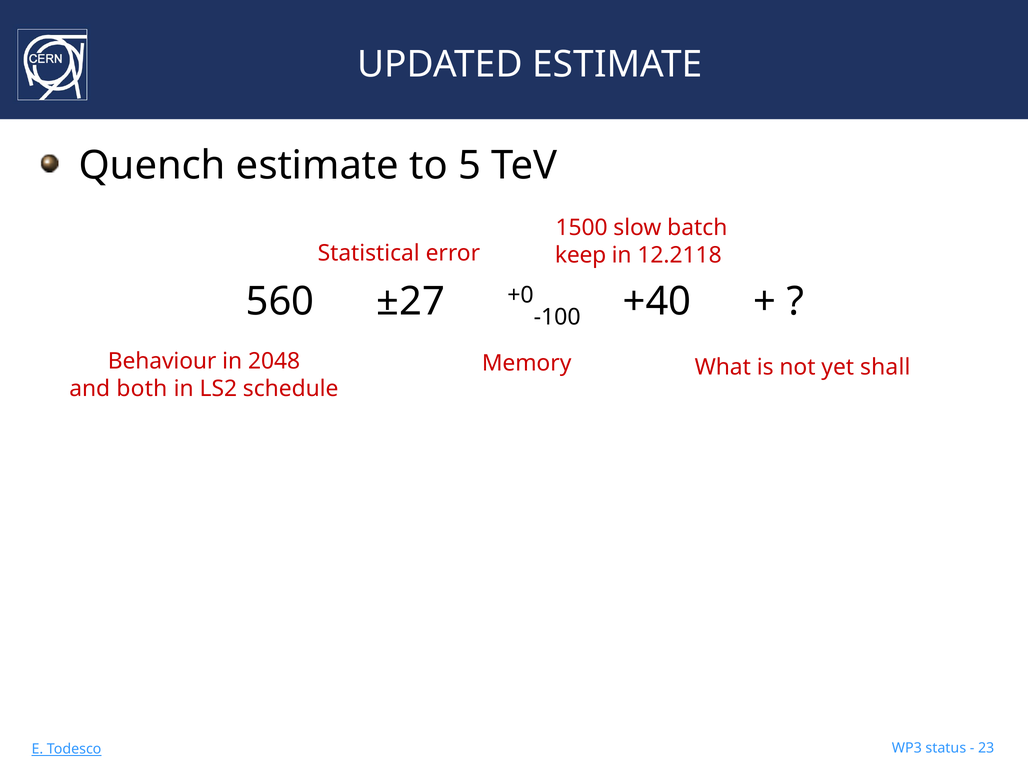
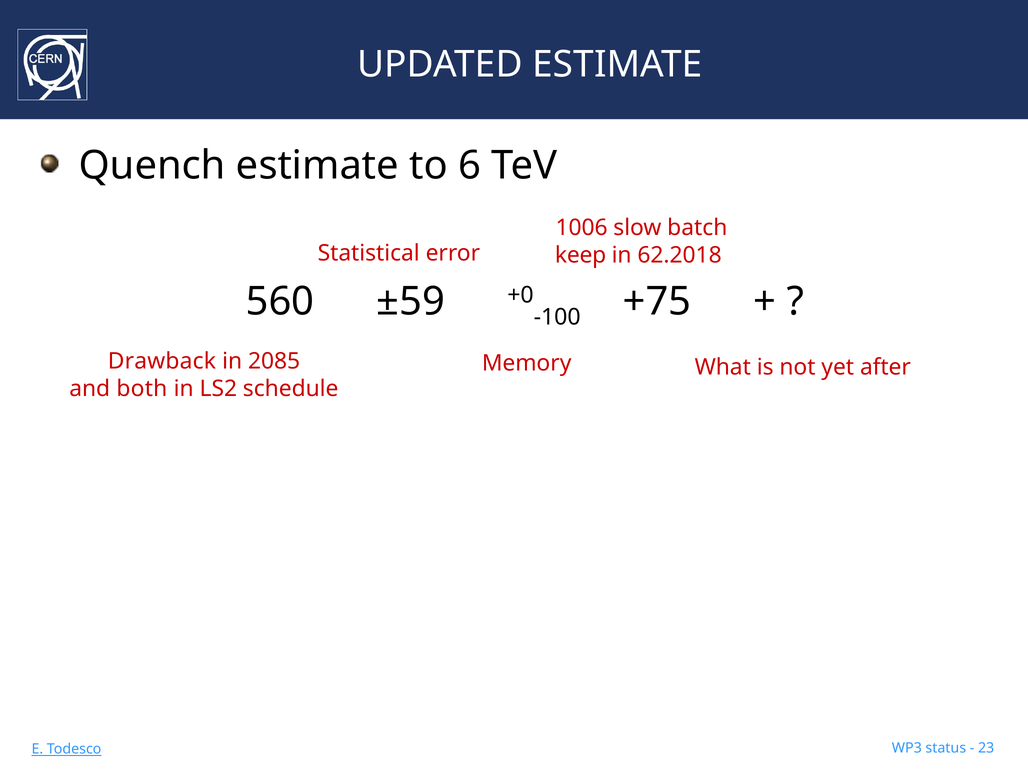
5: 5 -> 6 (470, 166)
1500: 1500 -> 1006 (582, 228)
12.2118: 12.2118 -> 62.2018 (680, 255)
±27: ±27 -> ±59 (411, 302)
+40: +40 -> +75 (657, 302)
Behaviour: Behaviour -> Drawback (162, 361)
2048: 2048 -> 2085 (274, 361)
shall: shall -> after (885, 367)
